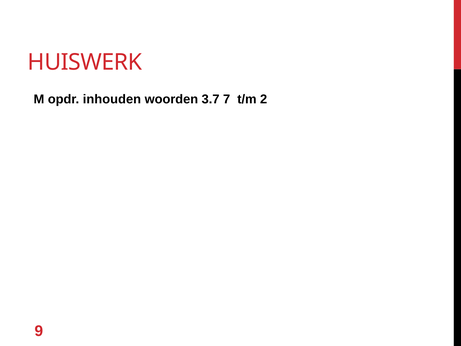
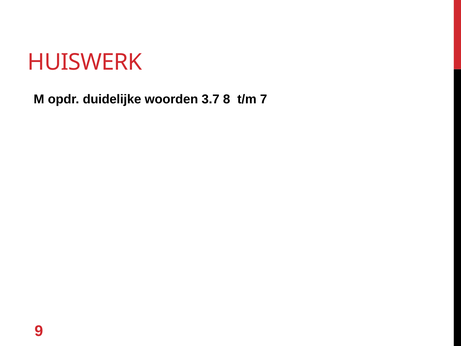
inhouden: inhouden -> duidelijke (112, 99)
7: 7 -> 8 (227, 99)
2: 2 -> 7 (264, 99)
